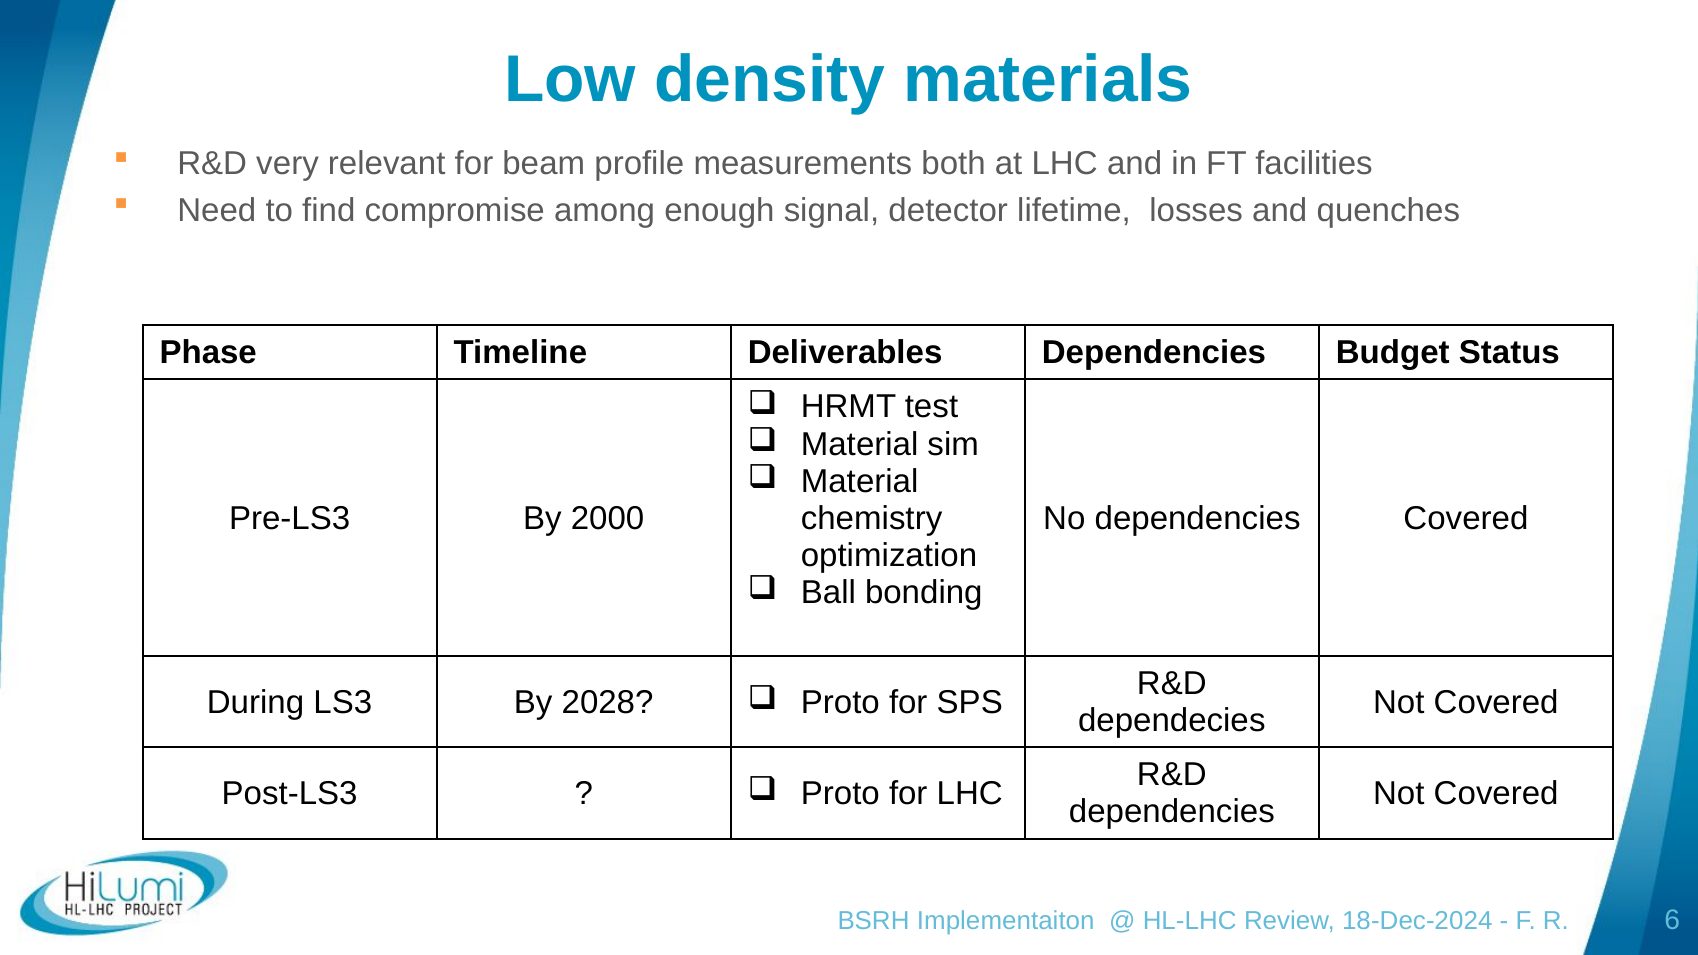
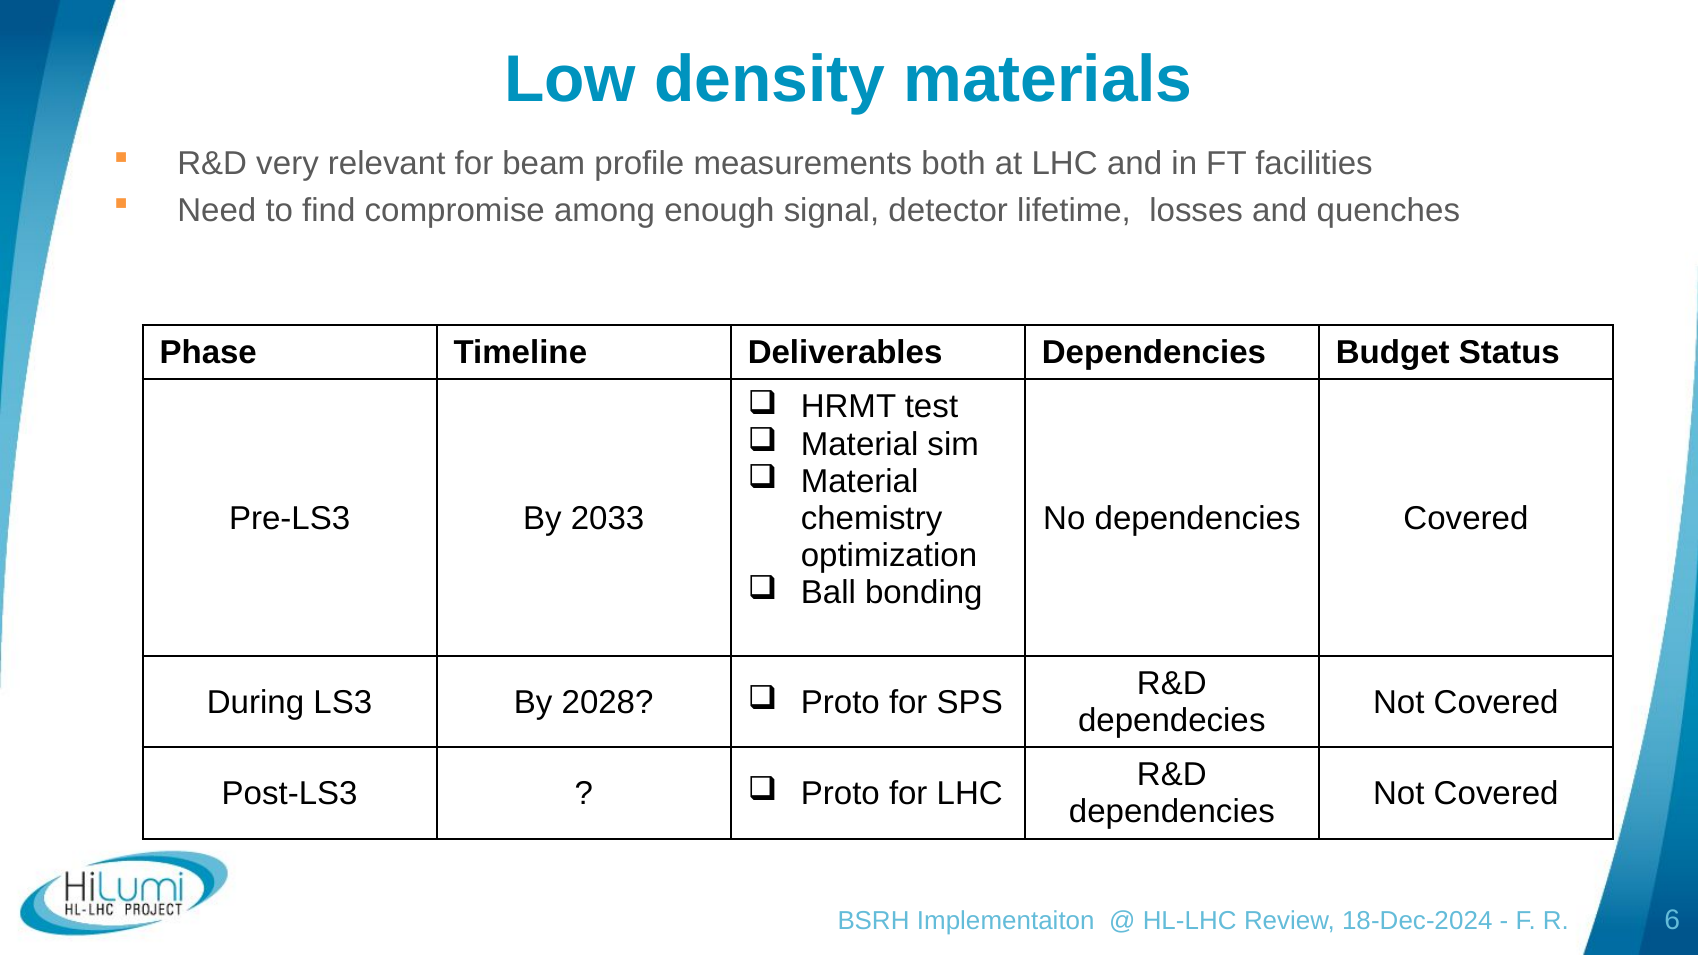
2000: 2000 -> 2033 (608, 518)
